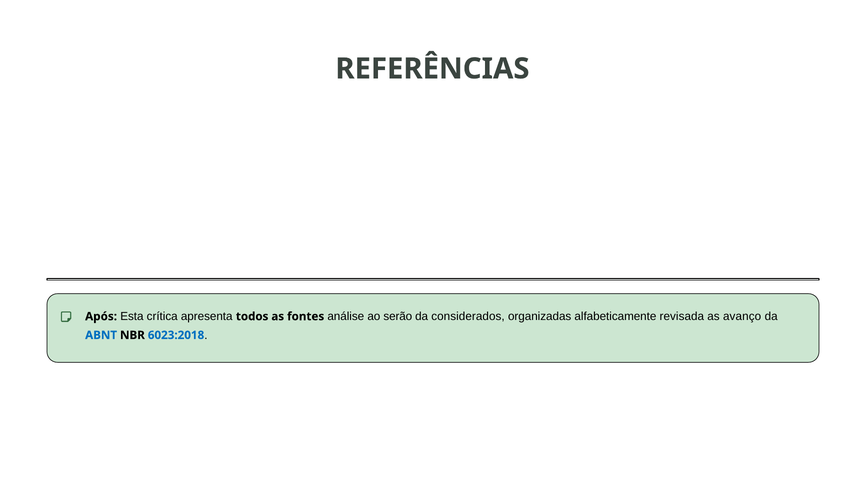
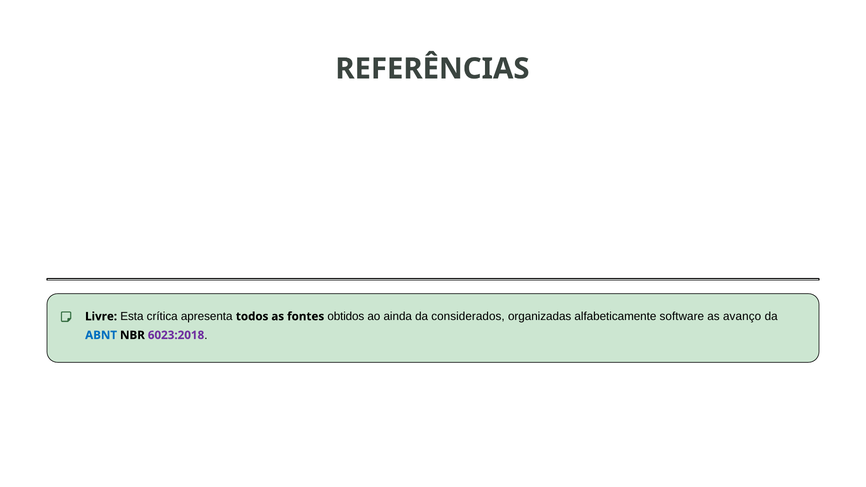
Após: Após -> Livre (101, 316)
análise: análise -> obtidos (346, 316)
serão: serão -> ainda (398, 316)
revisada: revisada -> software (682, 316)
6023:2018 colour: blue -> purple (176, 335)
